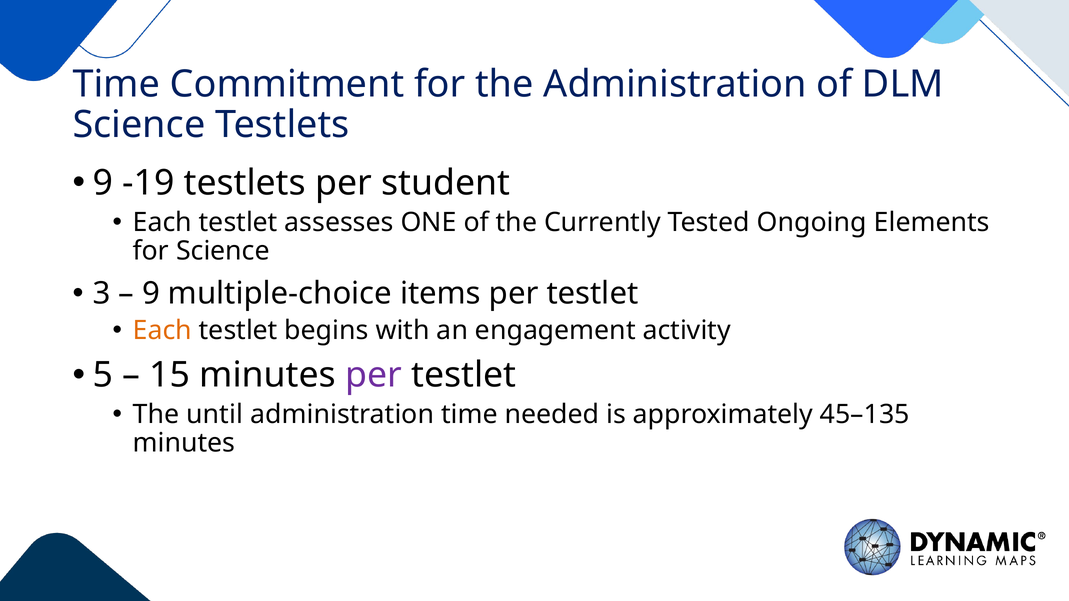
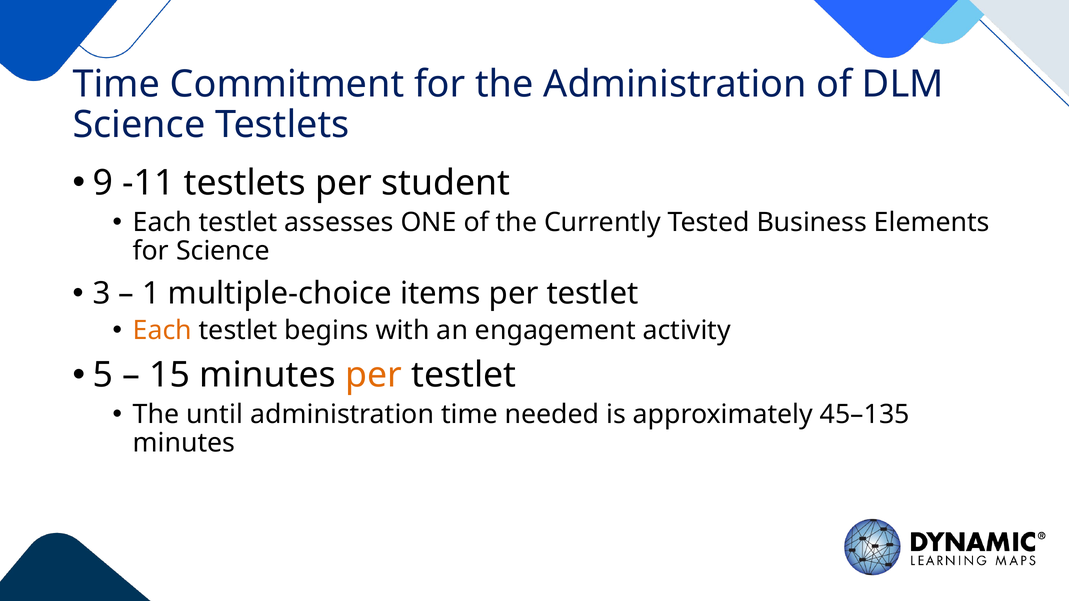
-19: -19 -> -11 (148, 183)
Ongoing: Ongoing -> Business (812, 222)
9: 9 -> 1 (151, 294)
per colour: purple -> orange (374, 375)
